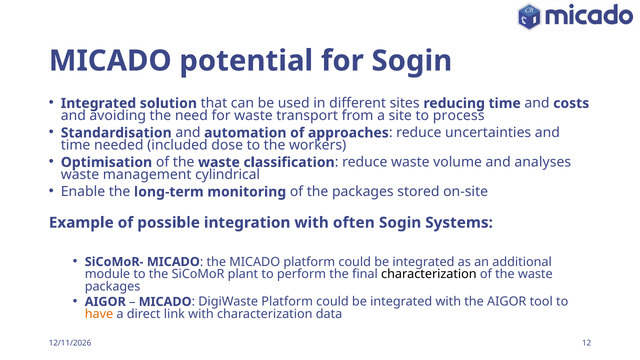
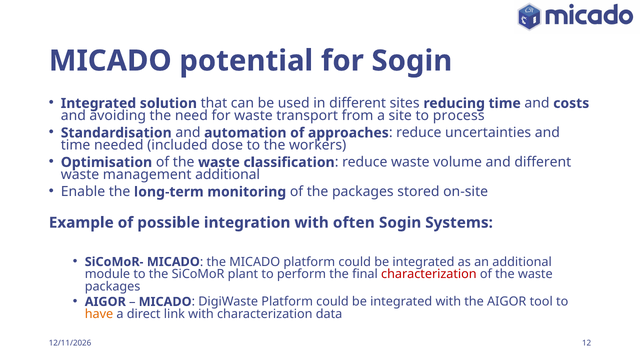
and analyses: analyses -> different (543, 162)
management cylindrical: cylindrical -> additional (228, 174)
characterization colour: black -> red (429, 274)
